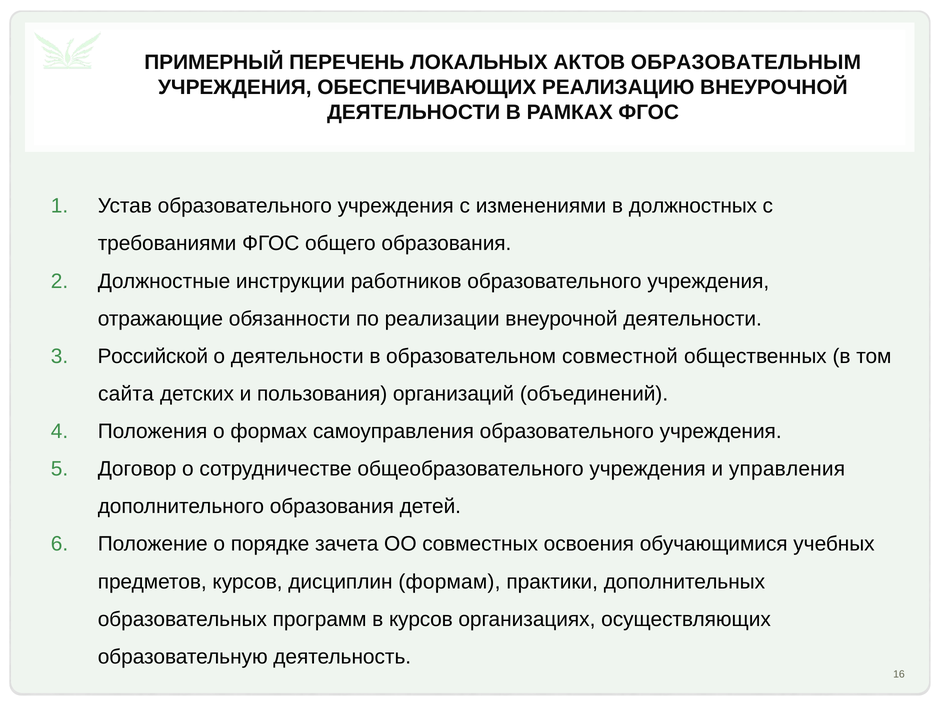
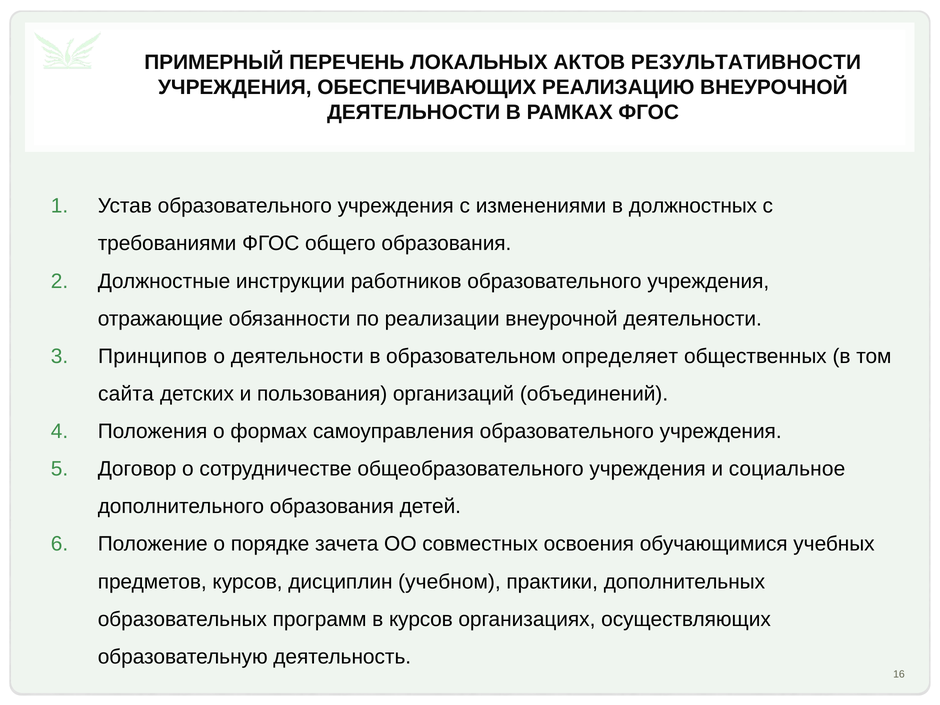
ОБРАЗОВАТЕЛЬНЫМ: ОБРАЗОВАТЕЛЬНЫМ -> РЕЗУЛЬТАТИВНОСТИ (746, 62)
Российской: Российской -> Принципов (153, 356)
совместной: совместной -> определяет (620, 356)
управления: управления -> социальное (787, 469)
формам: формам -> учебном (449, 582)
